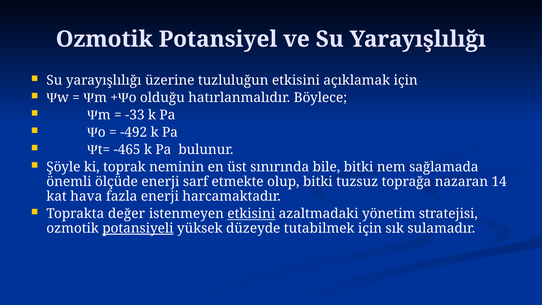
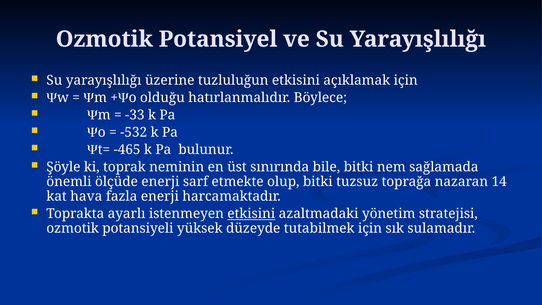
-492: -492 -> -532 (134, 132)
değer: değer -> ayarlı (127, 214)
potansiyeli underline: present -> none (138, 228)
